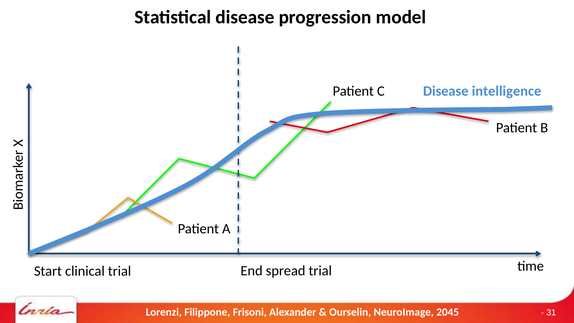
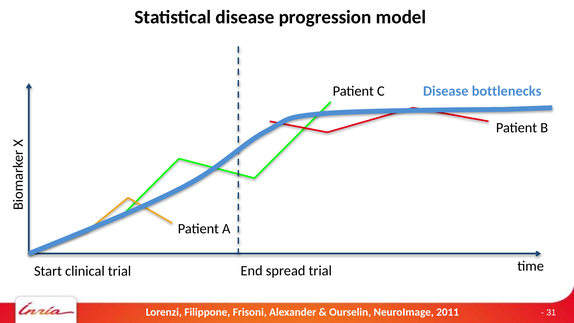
intelligence: intelligence -> bottlenecks (507, 91)
2045: 2045 -> 2011 (448, 312)
